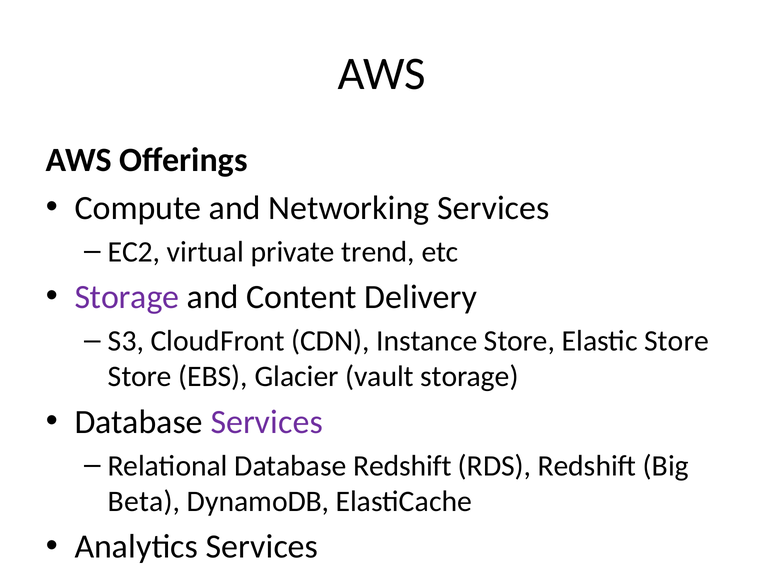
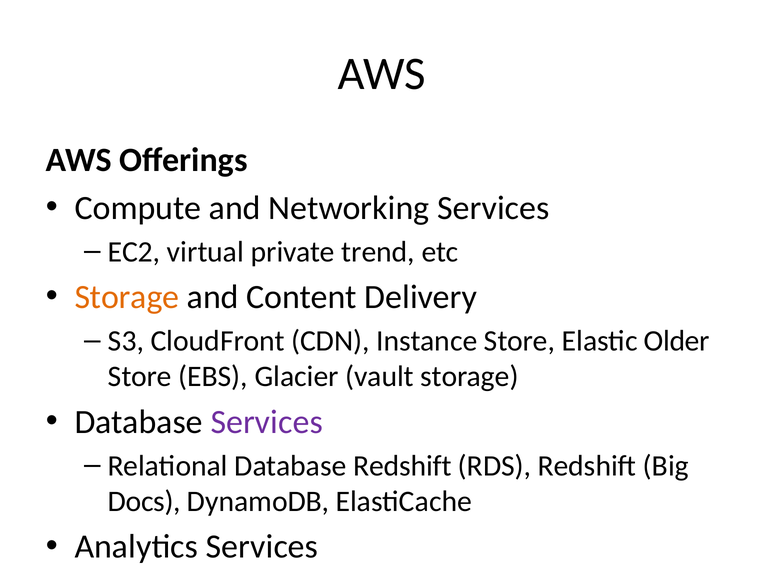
Storage colour: purple -> orange (127, 297)
Elastic Store: Store -> Older (677, 341)
Beta: Beta -> Docs (144, 501)
